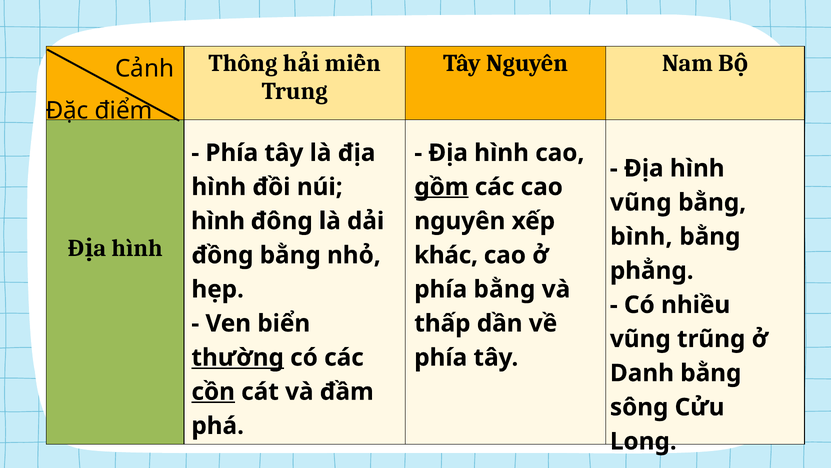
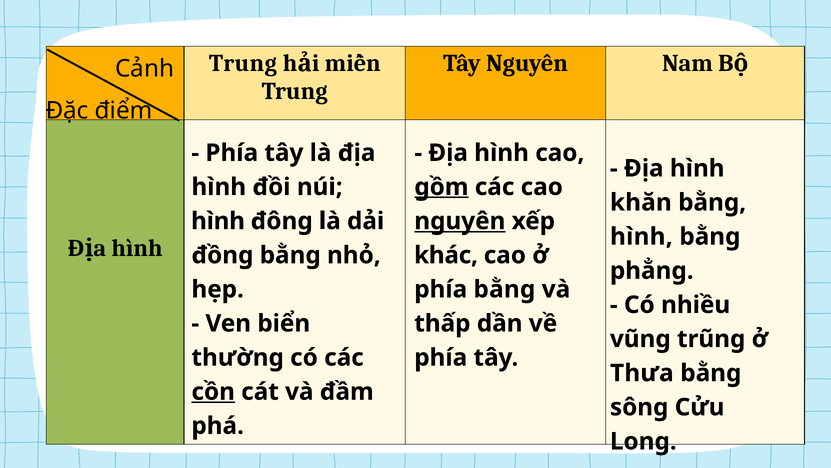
Thống: Thống -> Trung (243, 63)
vũng: vũng -> khăn (641, 202)
nguyên underline: none -> present (460, 221)
bình: bình -> hình (641, 236)
thường underline: present -> none (238, 357)
Danh: Danh -> Thưa (642, 373)
